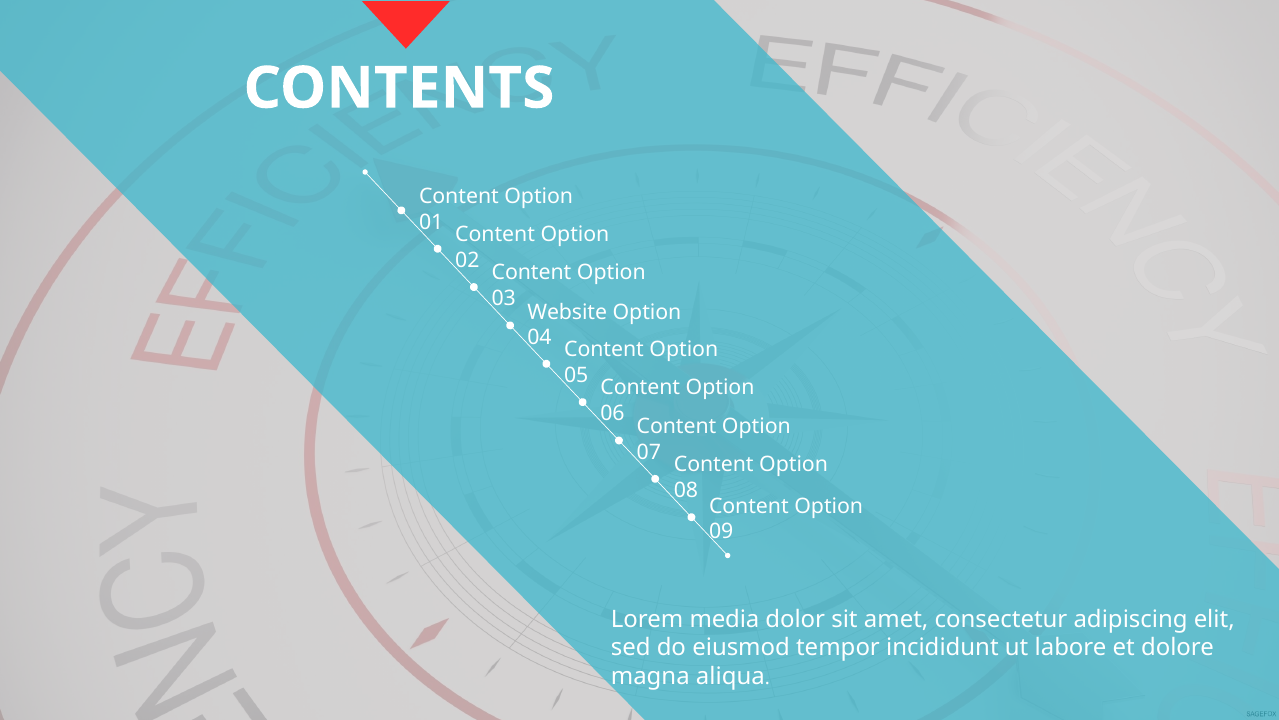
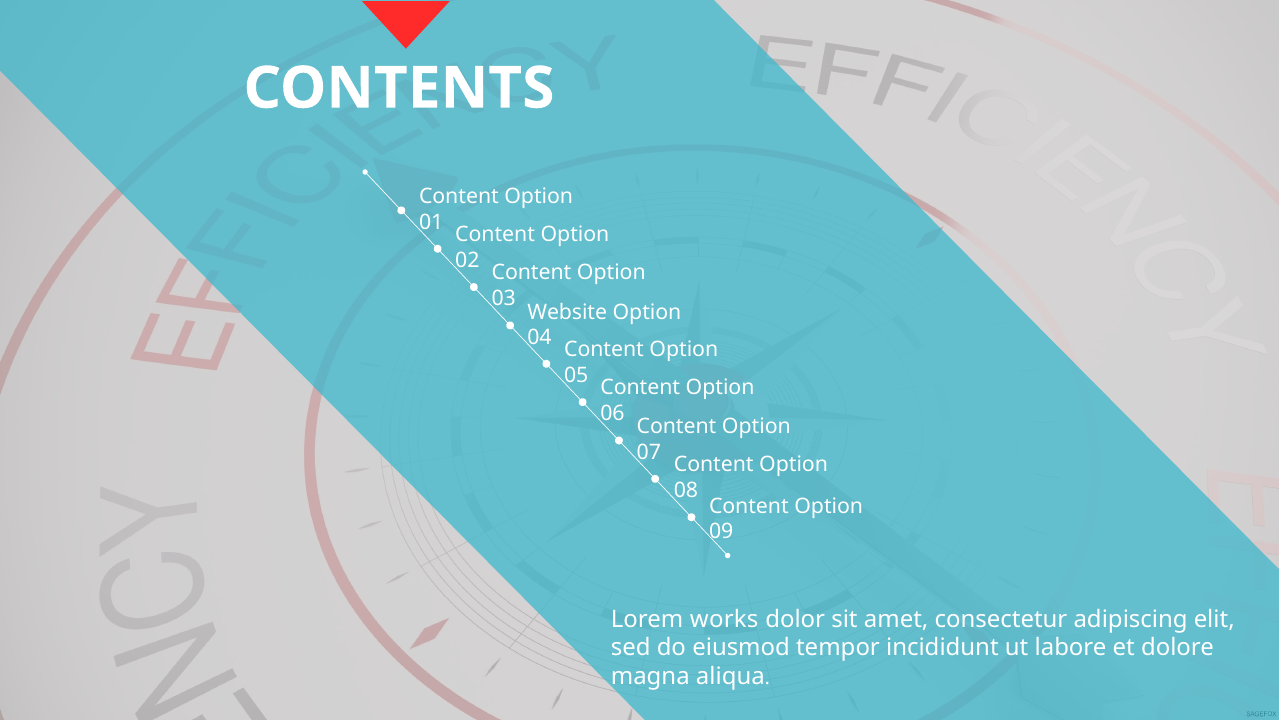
media: media -> works (724, 619)
